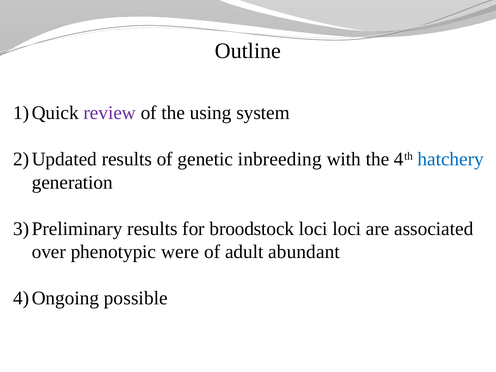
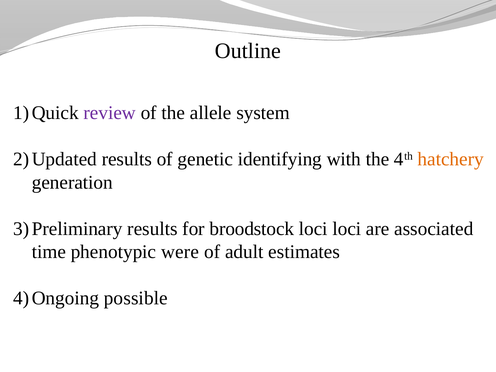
using: using -> allele (211, 113)
inbreeding: inbreeding -> identifying (280, 159)
hatchery colour: blue -> orange (451, 159)
over: over -> time (49, 252)
abundant: abundant -> estimates (304, 252)
